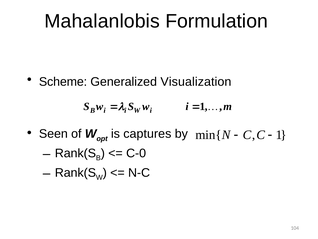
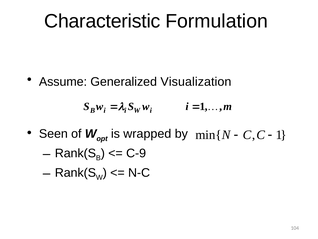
Mahalanlobis: Mahalanlobis -> Characteristic (102, 21)
Scheme: Scheme -> Assume (63, 82)
captures: captures -> wrapped (147, 134)
C-0: C-0 -> C-9 (136, 153)
